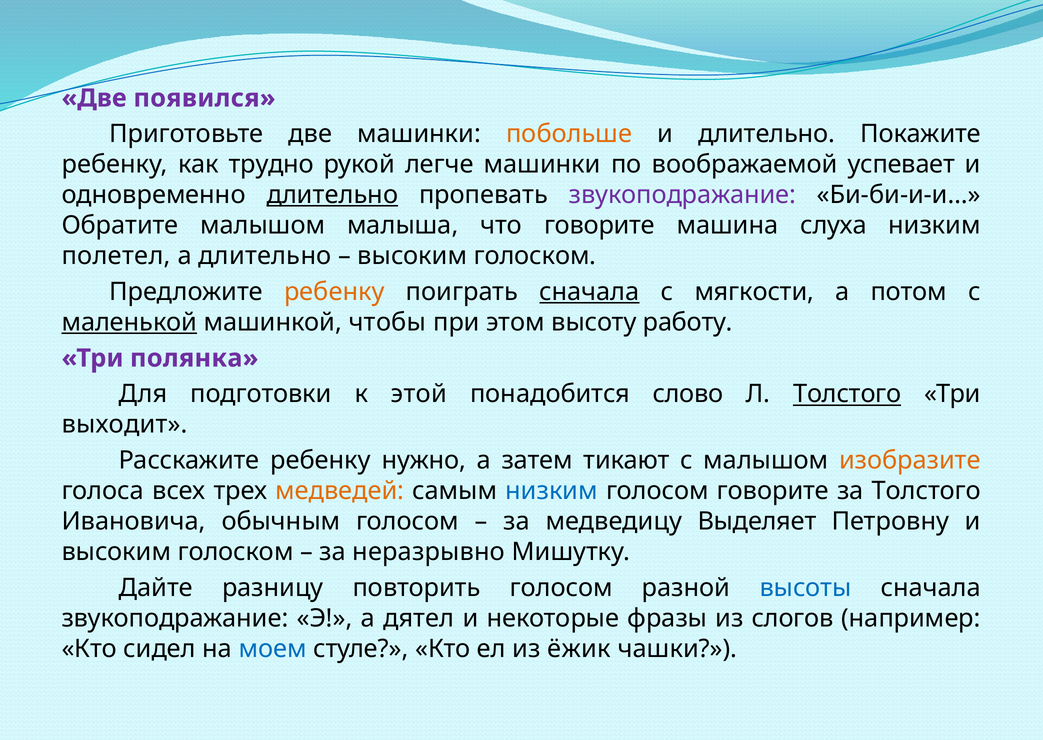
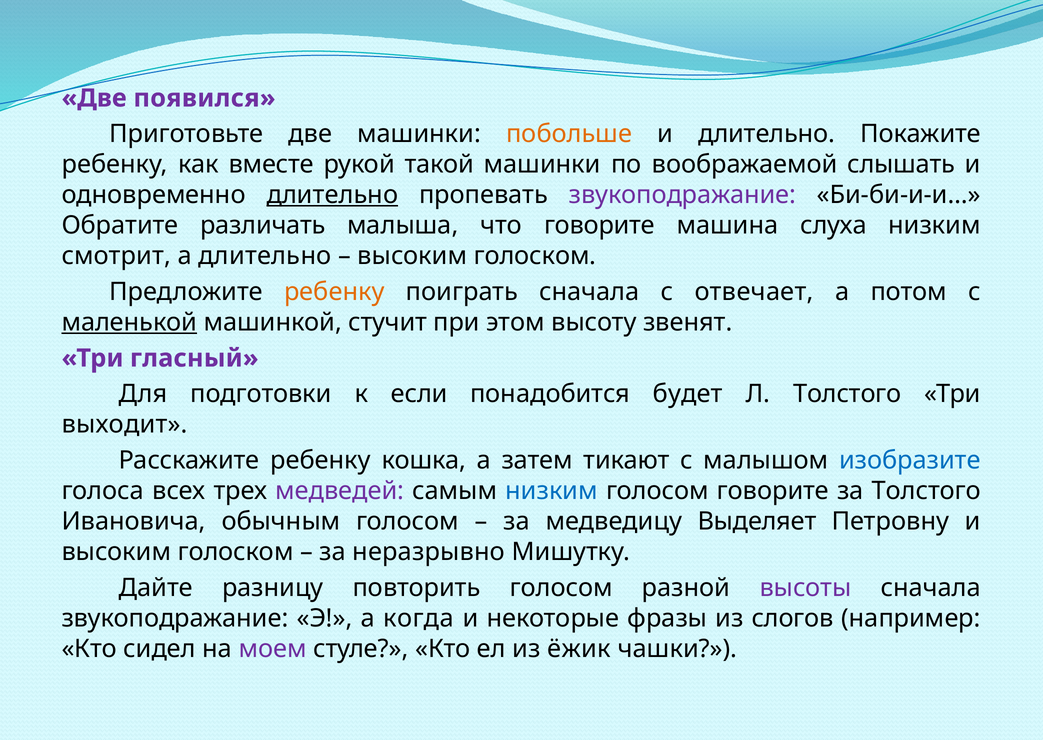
трудно: трудно -> вместе (271, 164)
легче: легче -> такой (439, 164)
успевает: успевает -> слышать (901, 164)
Обратите малышом: малышом -> различать (263, 225)
полетел: полетел -> смотрит (116, 256)
сначала underline: present -> none (589, 292)
мягкости: мягкости -> отвечает (754, 292)
чтобы: чтобы -> стучит (388, 322)
работу: работу -> звенят (688, 322)
полянка: полянка -> гласный (194, 358)
этой: этой -> если (419, 394)
слово: слово -> будет (688, 394)
Толстого underline: present -> none (847, 394)
нужно: нужно -> кошка (424, 460)
изобразите colour: orange -> blue (910, 460)
медведей colour: orange -> purple (340, 491)
высоты colour: blue -> purple (806, 588)
дятел: дятел -> когда (419, 618)
моем colour: blue -> purple (273, 649)
